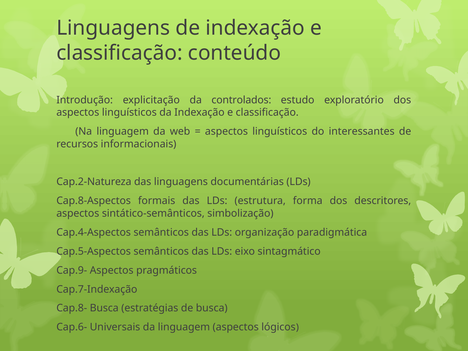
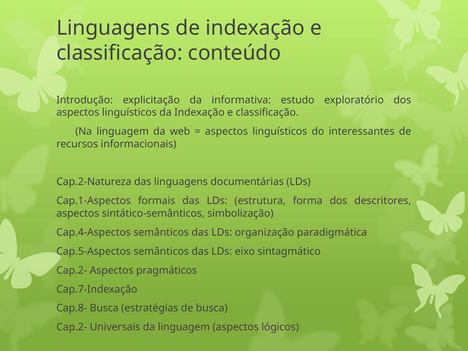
controlados: controlados -> informativa (241, 100)
Cap.8-Aspectos: Cap.8-Aspectos -> Cap.1-Aspectos (94, 201)
Cap.9-: Cap.9- -> Cap.2- (72, 270)
Cap.6-: Cap.6- -> Cap.2- (72, 327)
